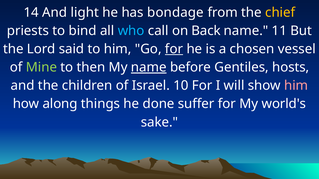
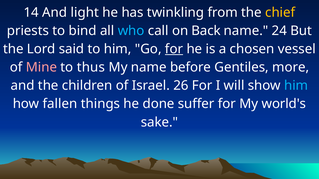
bondage: bondage -> twinkling (176, 12)
11: 11 -> 24 (279, 31)
Mine colour: light green -> pink (41, 67)
then: then -> thus (91, 67)
name underline: present -> none (149, 67)
hosts: hosts -> more (291, 67)
10: 10 -> 26 (181, 86)
him colour: pink -> light blue (296, 86)
along: along -> fallen (60, 104)
